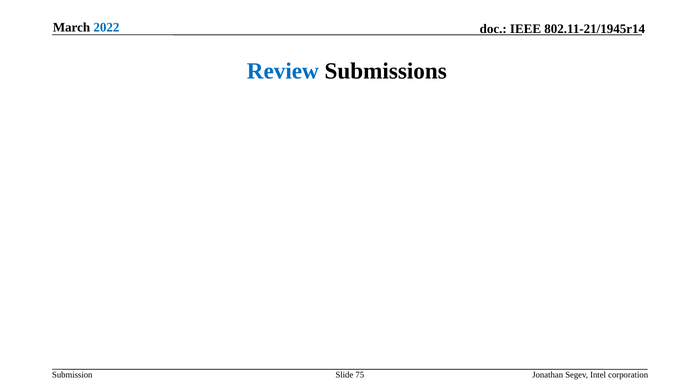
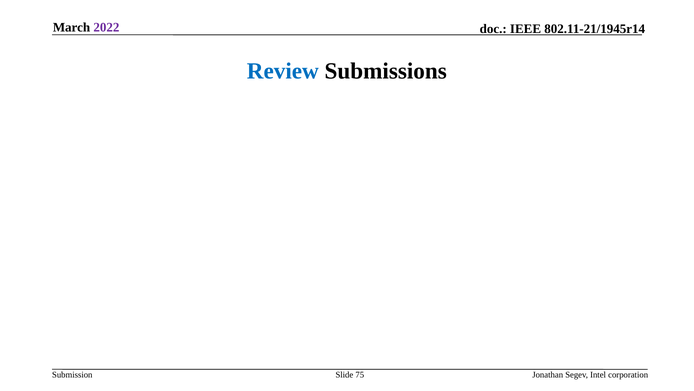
2022 colour: blue -> purple (106, 28)
